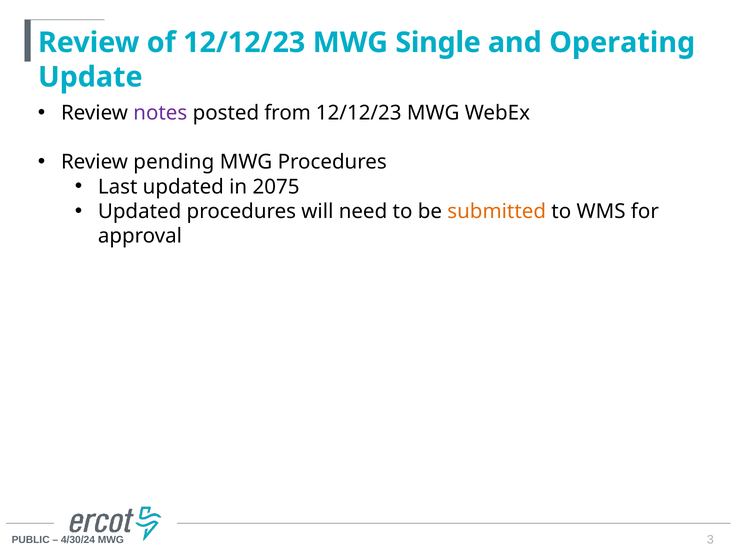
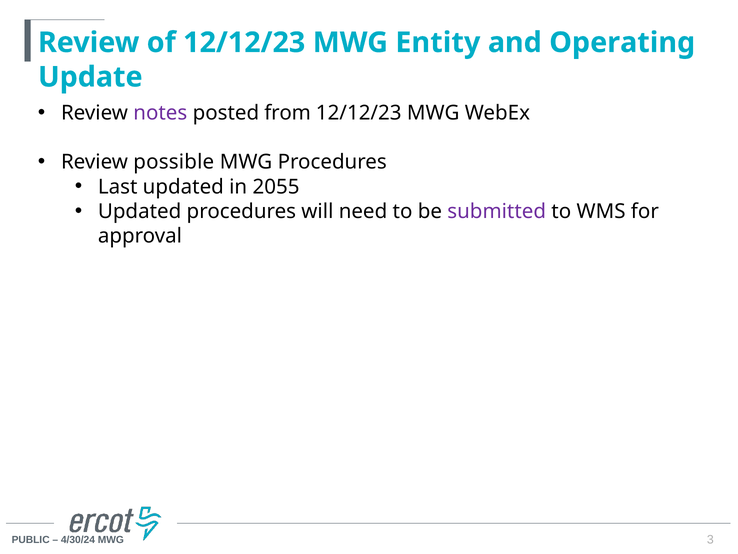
Single: Single -> Entity (438, 43)
pending: pending -> possible (174, 162)
2075: 2075 -> 2055 (276, 187)
submitted colour: orange -> purple (497, 211)
